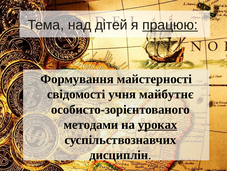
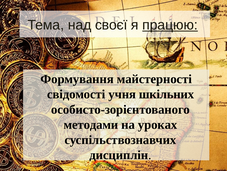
дітей: дітей -> своєї (111, 25)
майбутнє: майбутнє -> шкільних (166, 94)
уроках underline: present -> none (158, 124)
